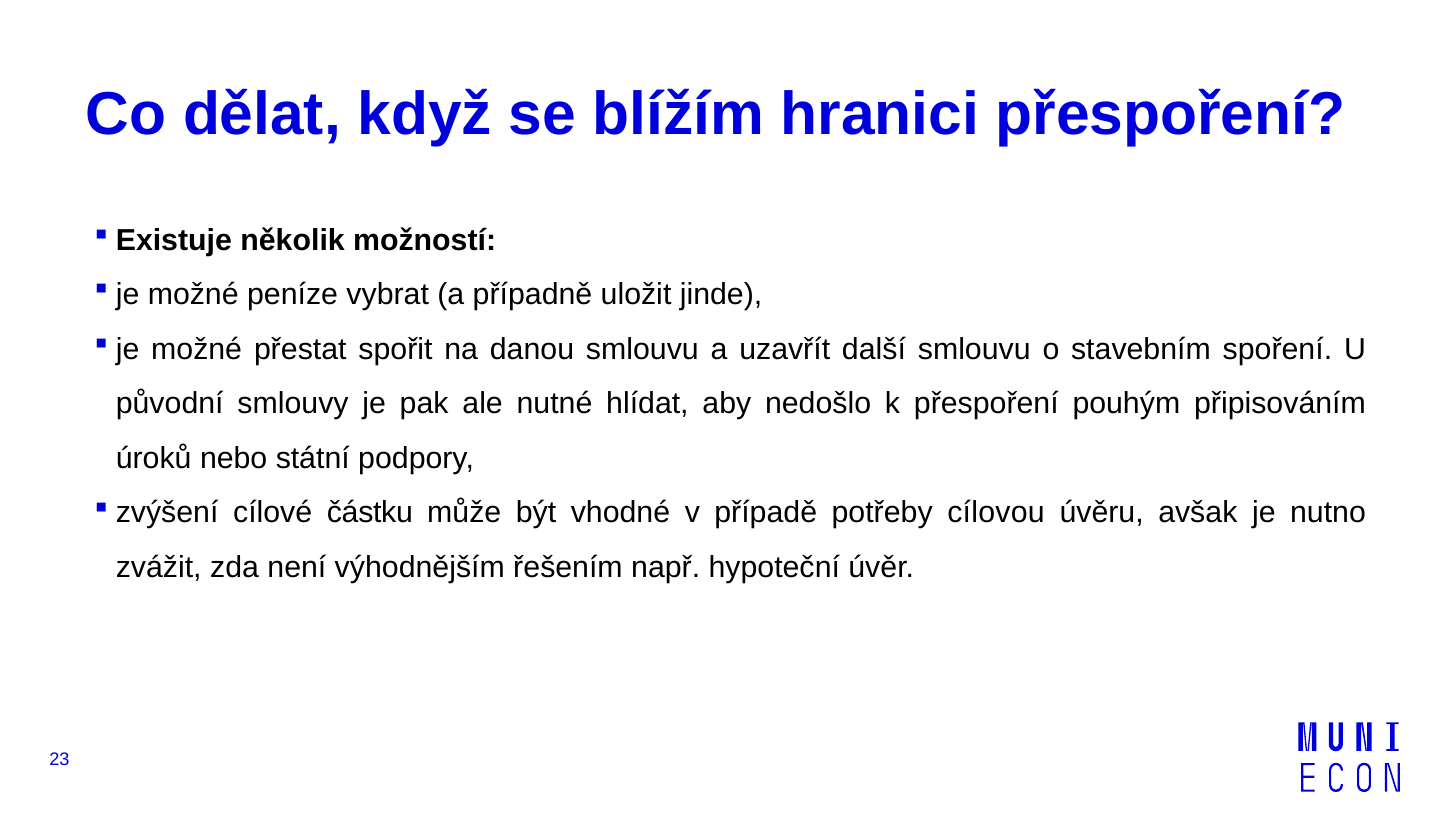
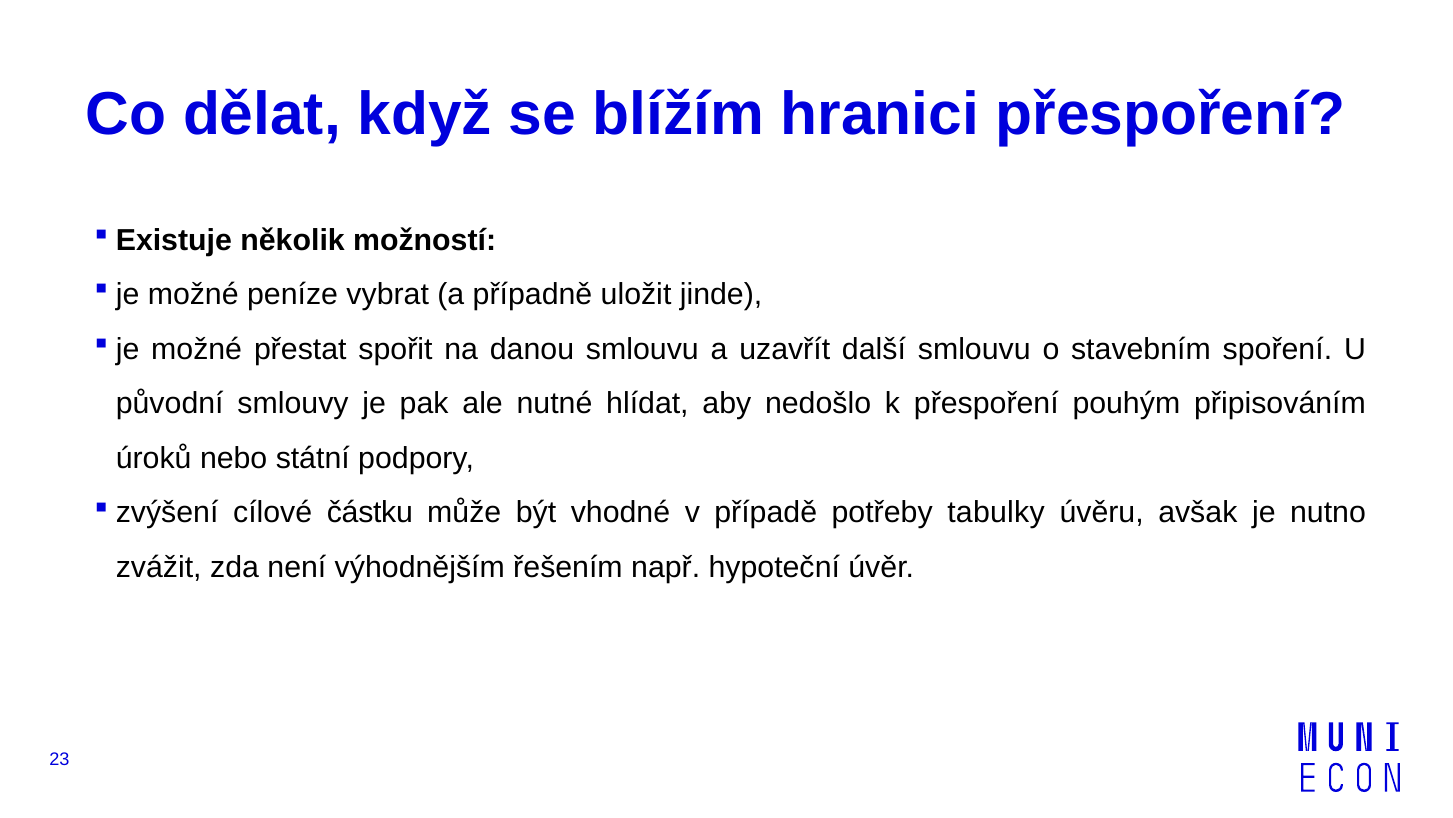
cílovou: cílovou -> tabulky (996, 513)
